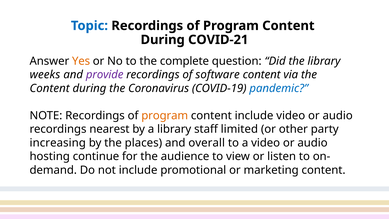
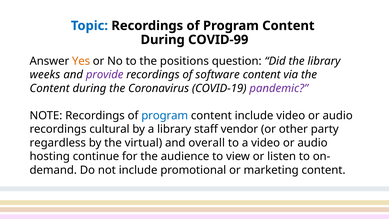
COVID-21: COVID-21 -> COVID-99 (218, 40)
complete: complete -> positions (184, 61)
pandemic colour: blue -> purple (279, 88)
program colour: orange -> blue (165, 115)
nearest: nearest -> cultural (109, 129)
limited: limited -> vendor (239, 129)
increasing: increasing -> regardless (58, 143)
places: places -> virtual (143, 143)
